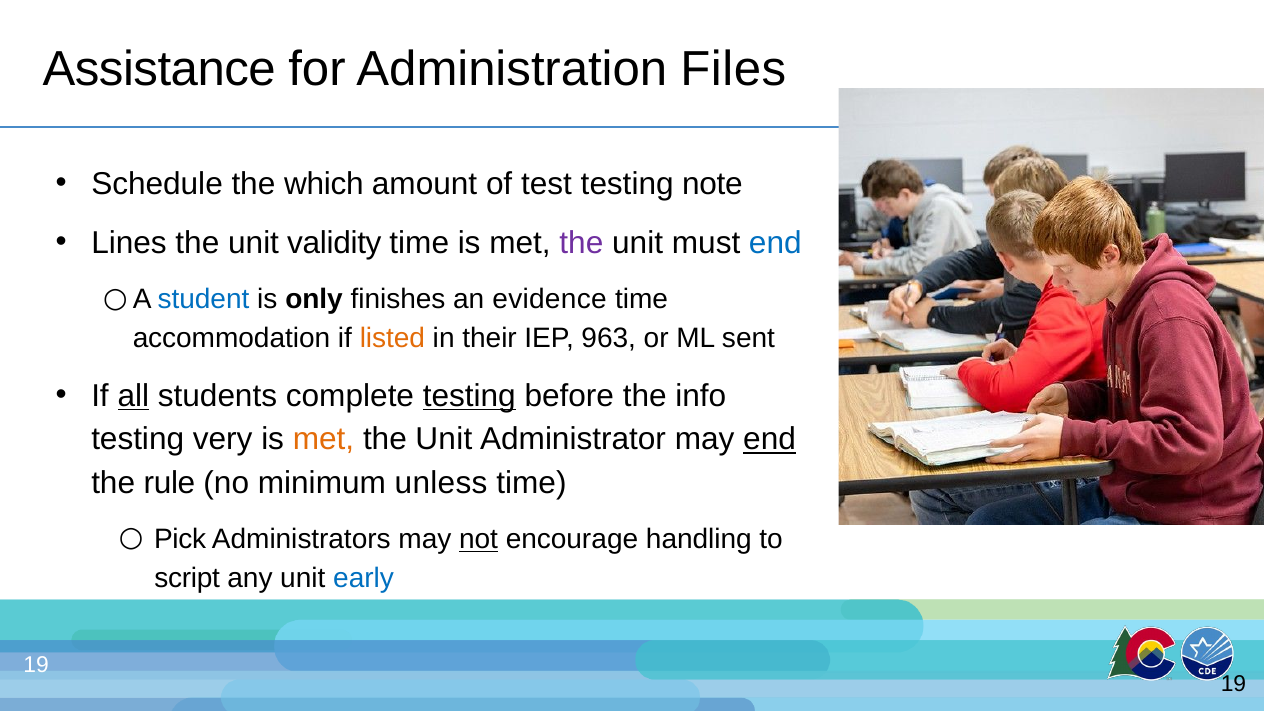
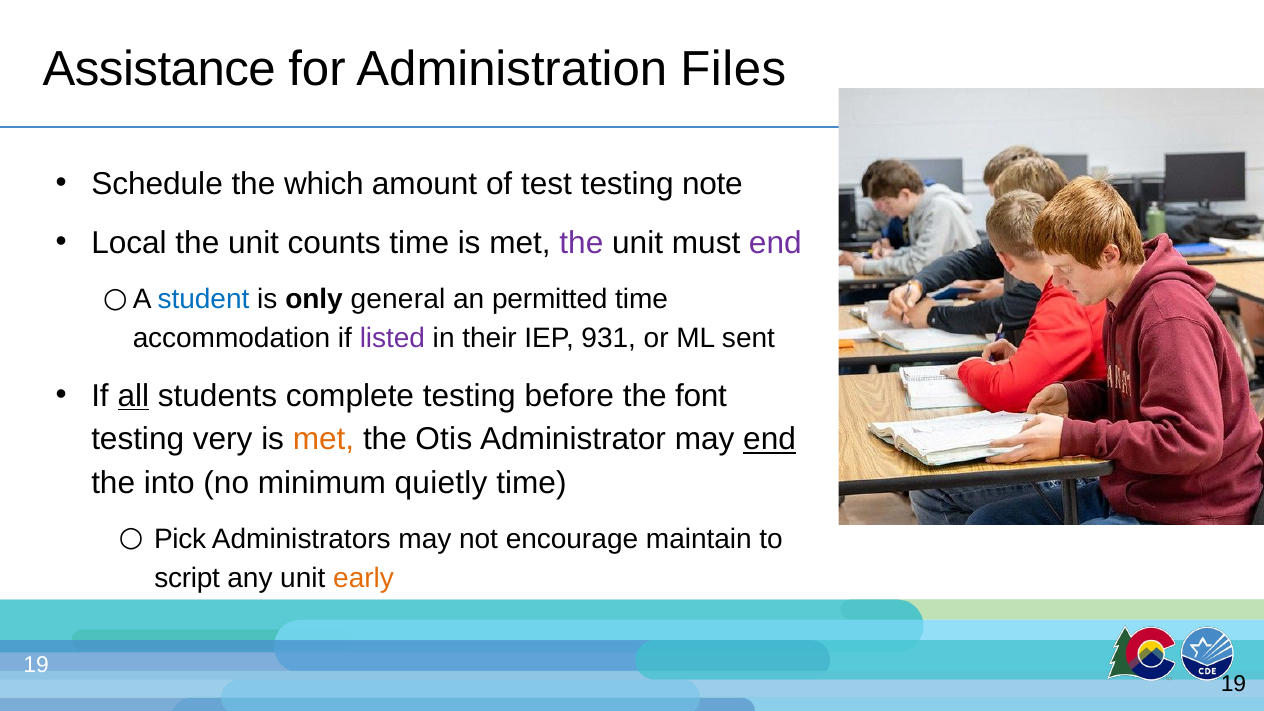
Lines: Lines -> Local (129, 243)
validity: validity -> counts (334, 243)
end colour: blue -> purple (775, 243)
finishes: finishes -> general (398, 300)
evidence: evidence -> permitted (550, 300)
listed colour: orange -> purple (392, 338)
963: 963 -> 931 (609, 338)
testing underline: present -> none (469, 396)
info: info -> font (701, 396)
Unit: Unit -> Otis (444, 439)
rule: rule -> into (169, 483)
unless: unless -> quietly (441, 483)
not underline: present -> none (479, 539)
handling: handling -> maintain (699, 539)
early colour: blue -> orange (364, 578)
